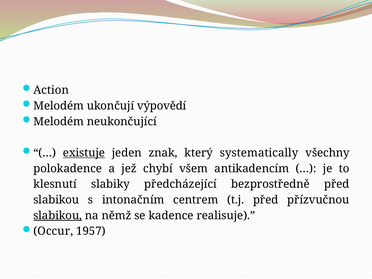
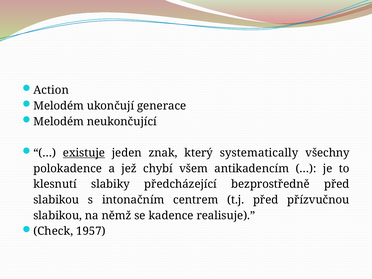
výpovědí: výpovědí -> generace (162, 106)
slabikou underline: present -> none (58, 216)
Occur: Occur -> Check (53, 231)
